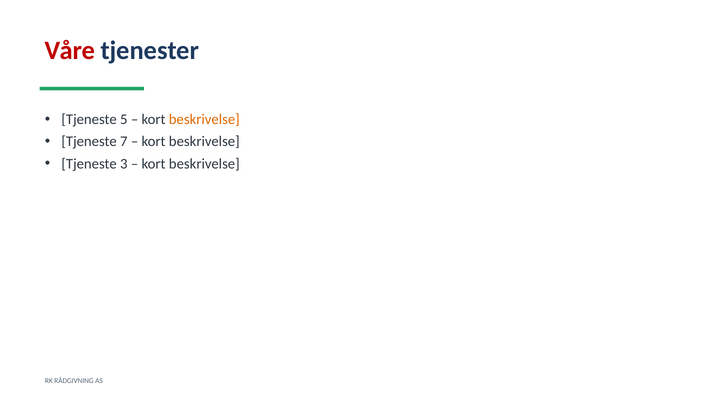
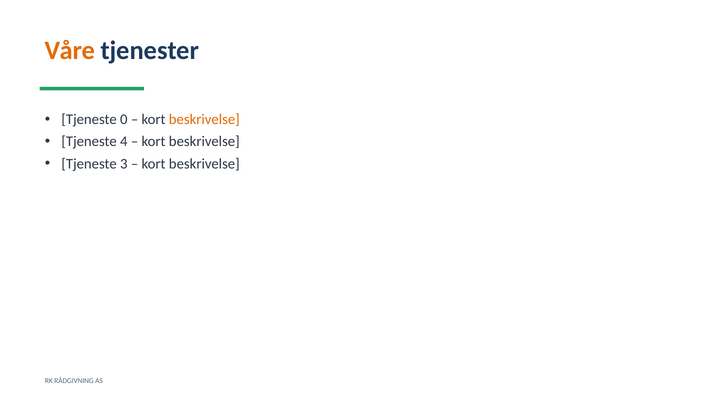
Våre colour: red -> orange (70, 50)
5: 5 -> 0 (124, 120)
7: 7 -> 4 (124, 142)
